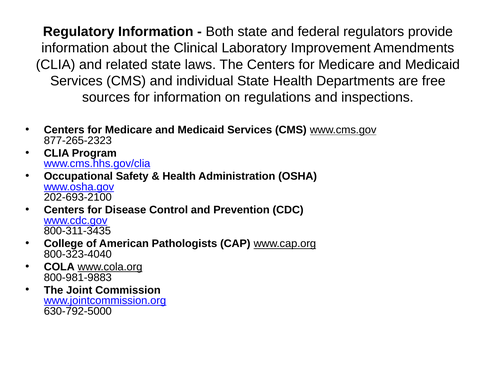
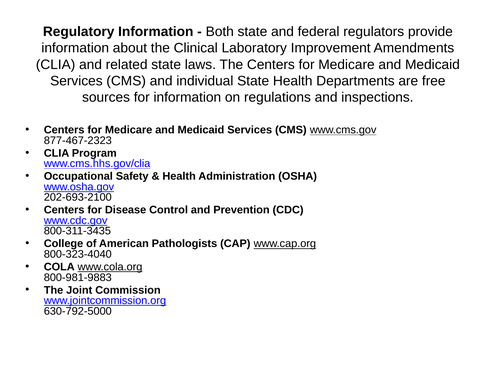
877-265-2323: 877-265-2323 -> 877-467-2323 (78, 140)
